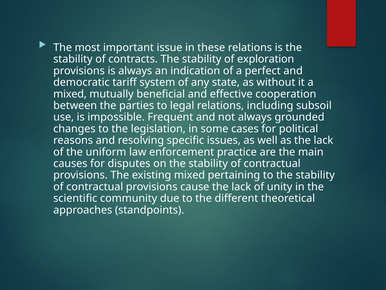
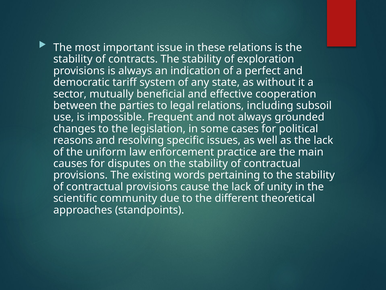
mixed: mixed -> sector (70, 94)
existing mixed: mixed -> words (190, 175)
